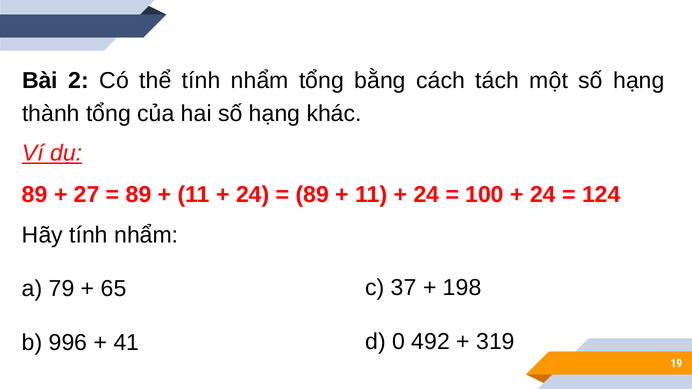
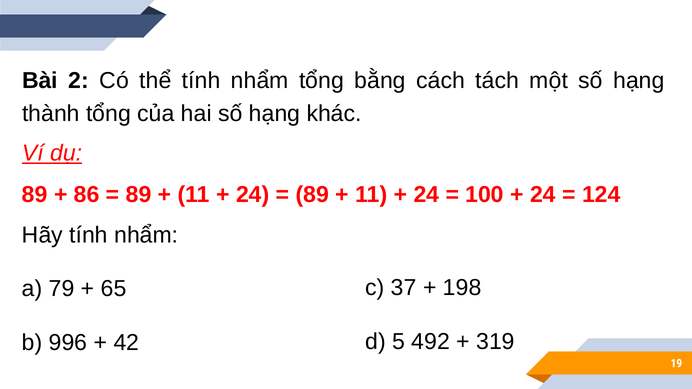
27: 27 -> 86 (87, 195)
0: 0 -> 5 (399, 342)
41: 41 -> 42 (126, 343)
